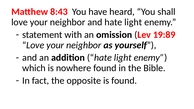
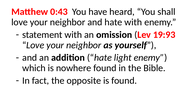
8:43: 8:43 -> 0:43 (59, 12)
and hate light: light -> with (133, 22)
19:89: 19:89 -> 19:93 (164, 35)
